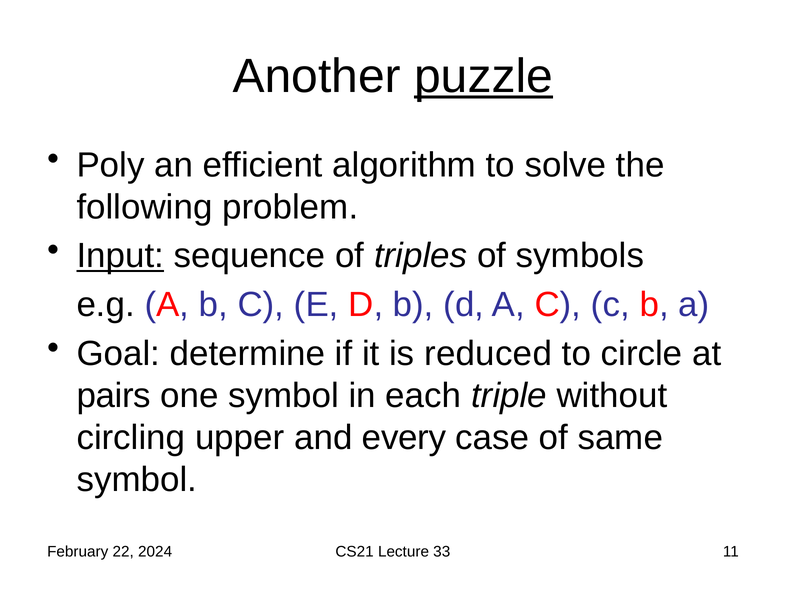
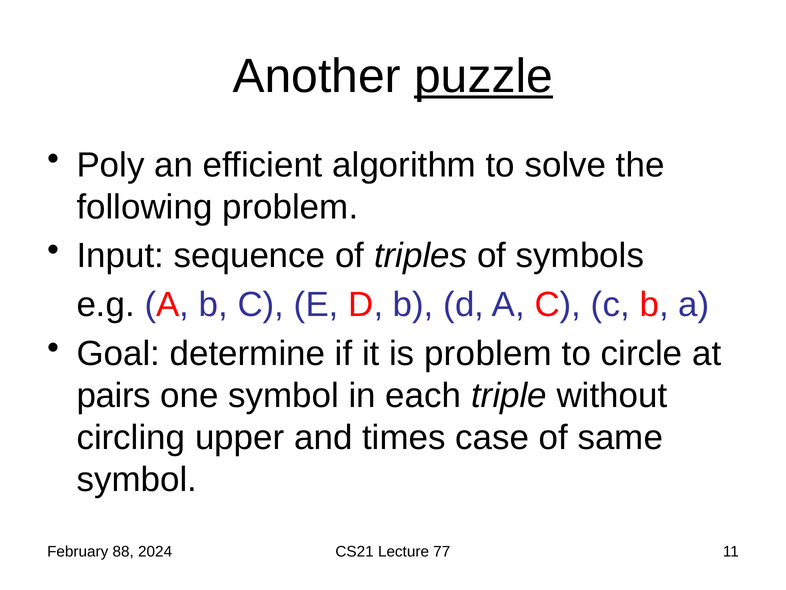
Input underline: present -> none (120, 256)
is reduced: reduced -> problem (488, 354)
every: every -> times (404, 437)
22: 22 -> 88 (123, 551)
33: 33 -> 77 (442, 551)
